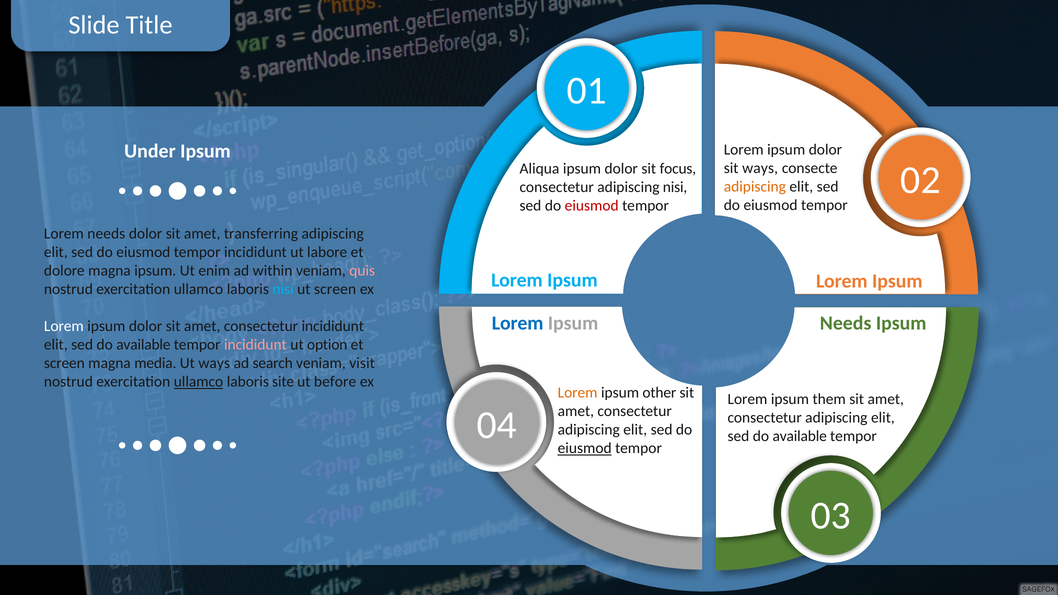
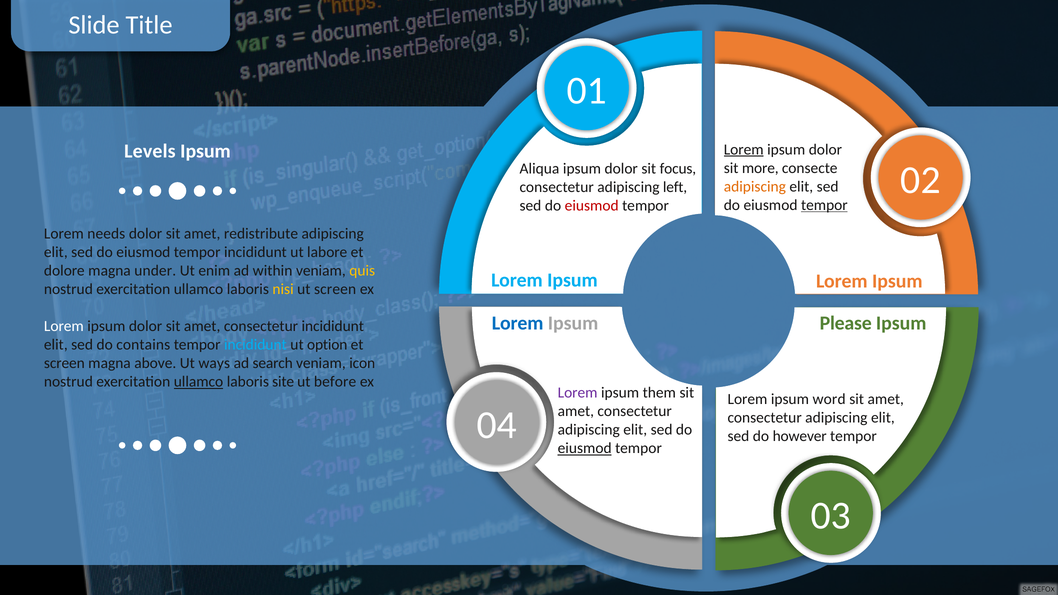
Under: Under -> Levels (150, 151)
Lorem underline: none -> present (744, 150)
sit ways: ways -> more (760, 168)
adipiscing nisi: nisi -> left (675, 187)
tempor underline: none -> present (824, 205)
transferring: transferring -> redistribute (261, 234)
magna ipsum: ipsum -> under (155, 271)
quis colour: pink -> yellow (362, 271)
nisi colour: light blue -> yellow (283, 289)
Needs: Needs -> Please (846, 323)
available: available -> contains (143, 345)
incididunt colour: pink -> light blue (255, 345)
media: media -> above (155, 363)
visit: visit -> icon (362, 363)
Lorem colour: orange -> purple (578, 393)
other: other -> them (659, 393)
them: them -> word (829, 399)
available: available -> however (800, 436)
